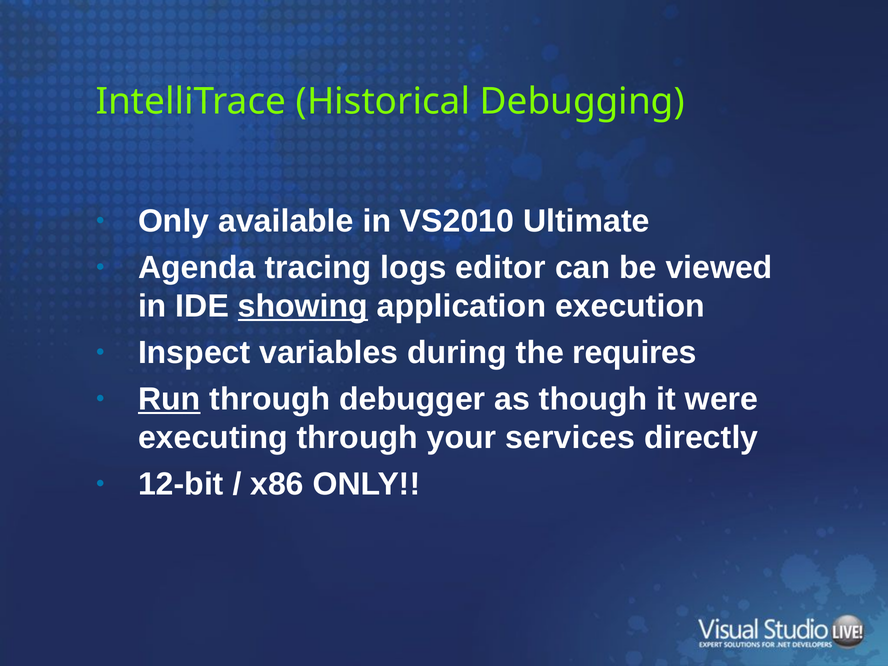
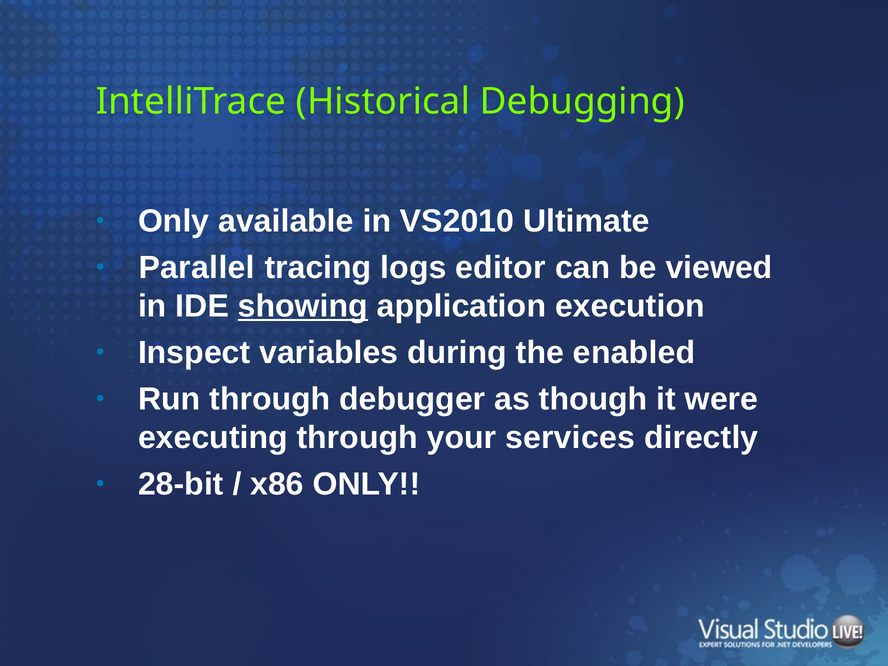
Agenda: Agenda -> Parallel (197, 268)
requires: requires -> enabled (634, 353)
Run underline: present -> none (169, 399)
12-bit: 12-bit -> 28-bit (181, 484)
